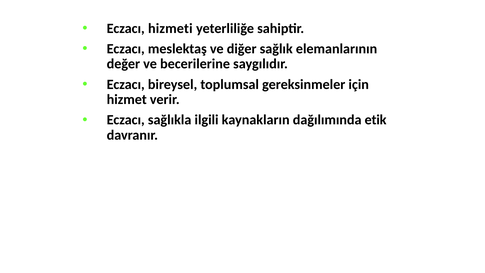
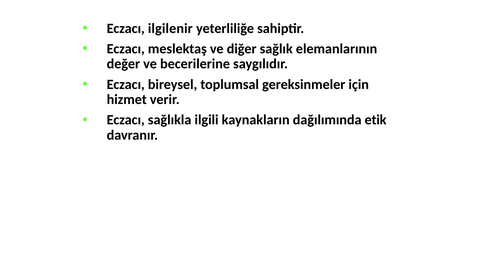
hizmeti: hizmeti -> ilgilenir (170, 28)
